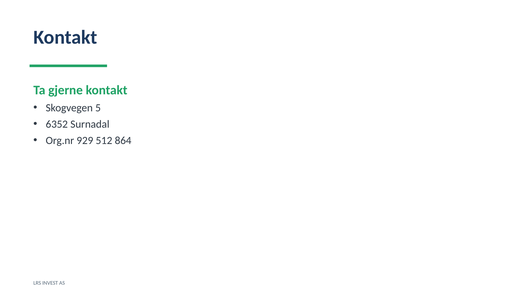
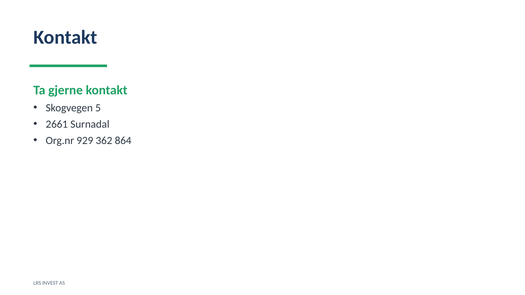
6352: 6352 -> 2661 (57, 124)
512: 512 -> 362 (104, 141)
